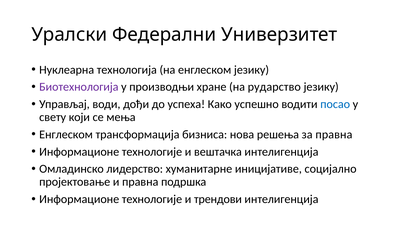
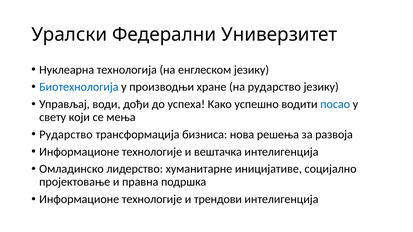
Биотехнологија colour: purple -> blue (79, 87)
Енглеском: Енглеском -> Рударство (66, 135)
за правна: правна -> развоја (334, 135)
